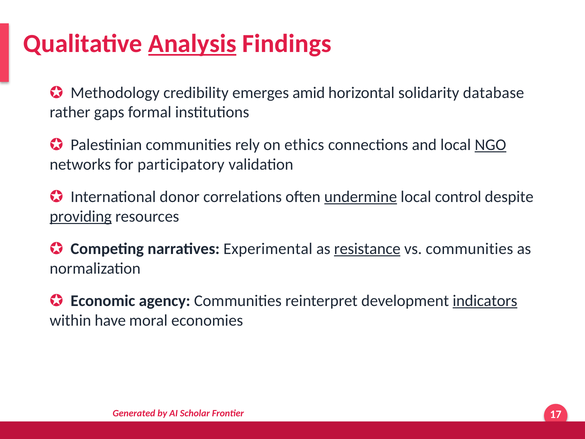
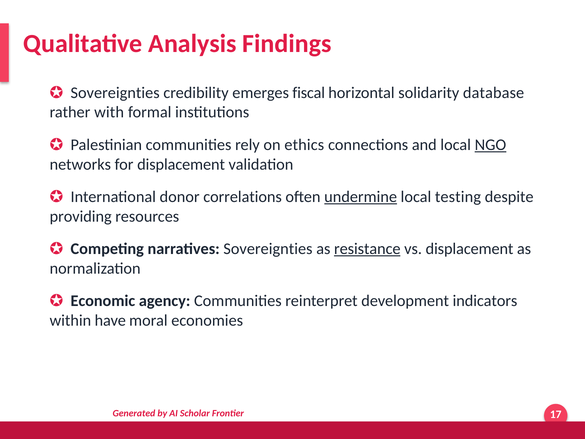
Analysis underline: present -> none (192, 44)
Methodology: Methodology -> Sovereignties (115, 93)
amid: amid -> fiscal (309, 93)
gaps: gaps -> with (109, 112)
for participatory: participatory -> displacement (181, 164)
control: control -> testing (458, 197)
providing underline: present -> none (81, 216)
narratives Experimental: Experimental -> Sovereignties (268, 249)
vs communities: communities -> displacement (470, 249)
indicators underline: present -> none (485, 301)
